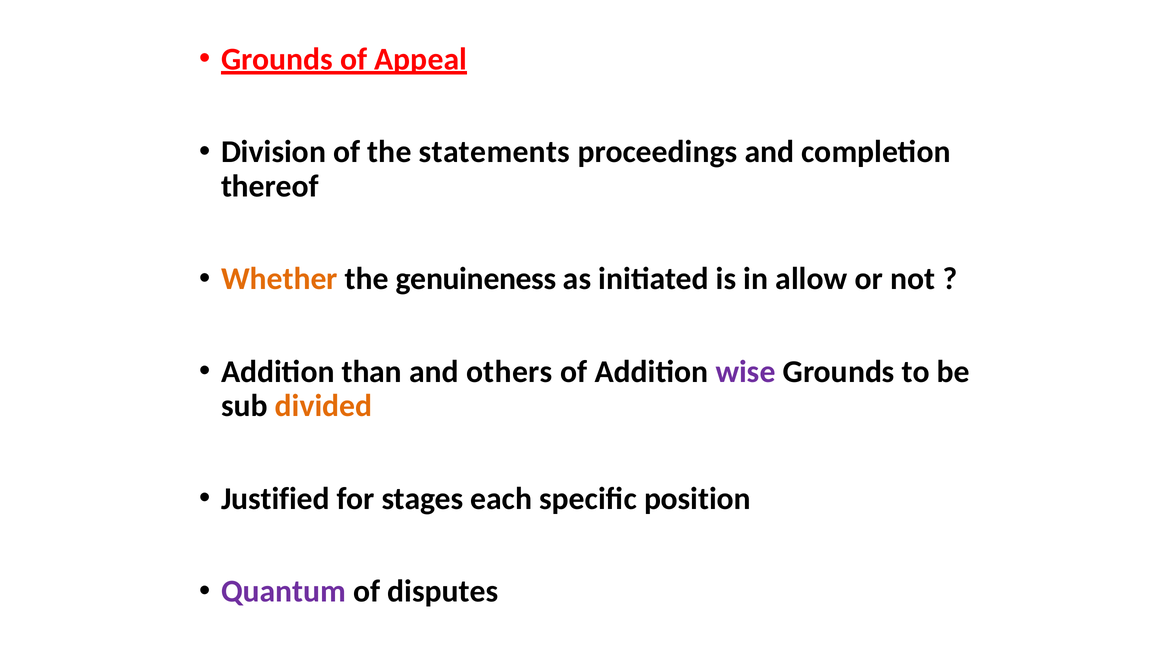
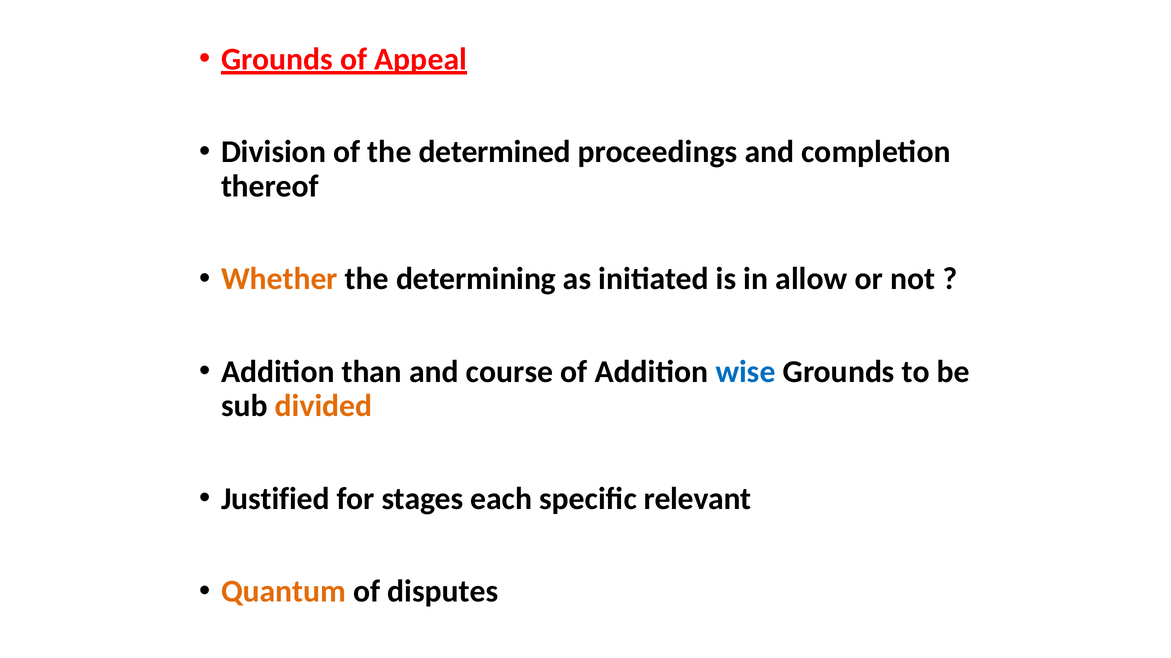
statements: statements -> determined (495, 152)
genuineness: genuineness -> determining (476, 279)
others: others -> course (509, 372)
wise colour: purple -> blue (746, 372)
position: position -> relevant (698, 499)
Quantum colour: purple -> orange (283, 592)
